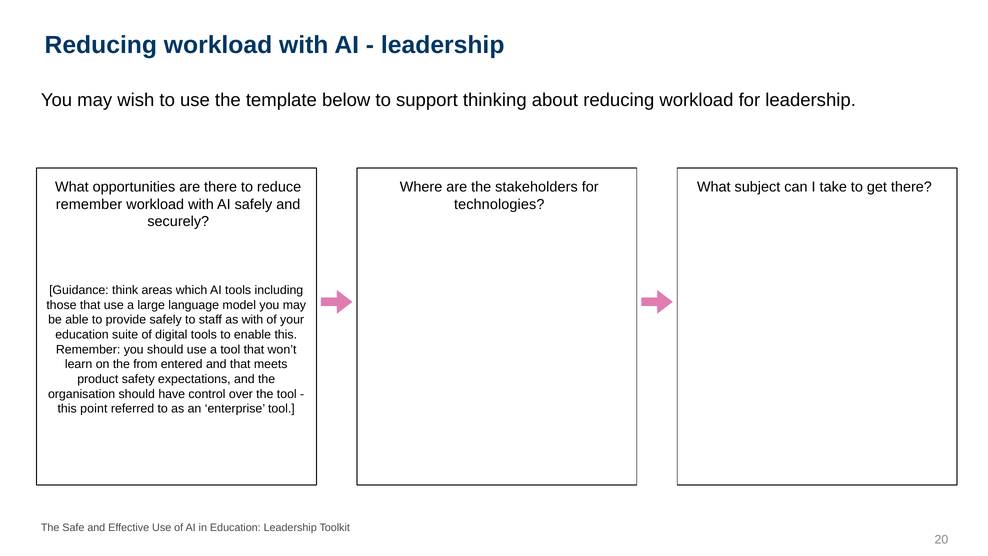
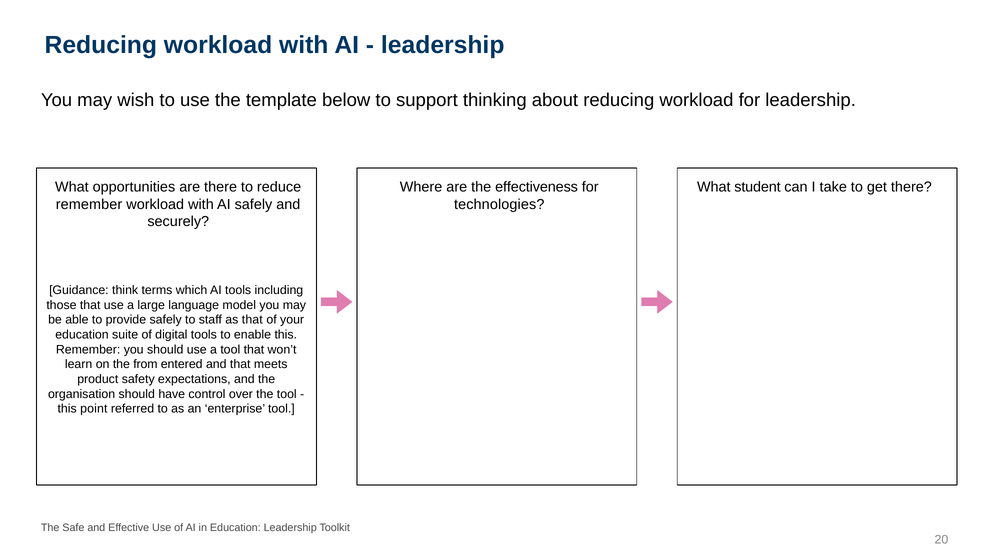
stakeholders: stakeholders -> effectiveness (537, 187)
subject: subject -> student (758, 187)
areas: areas -> terms (157, 290)
as with: with -> that (252, 320)
